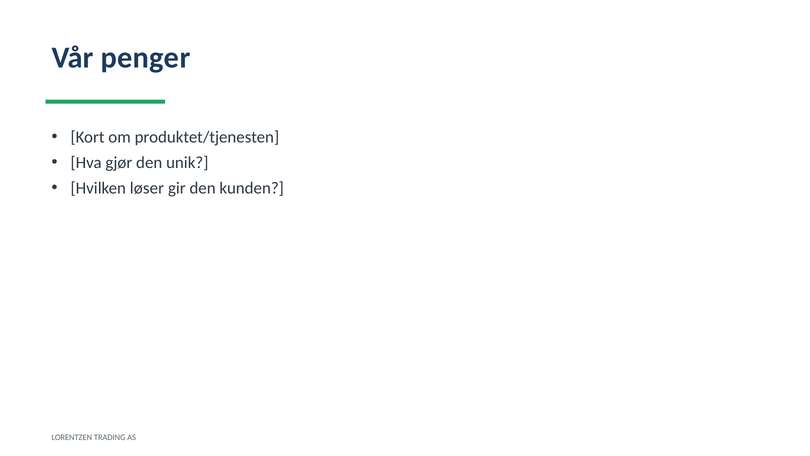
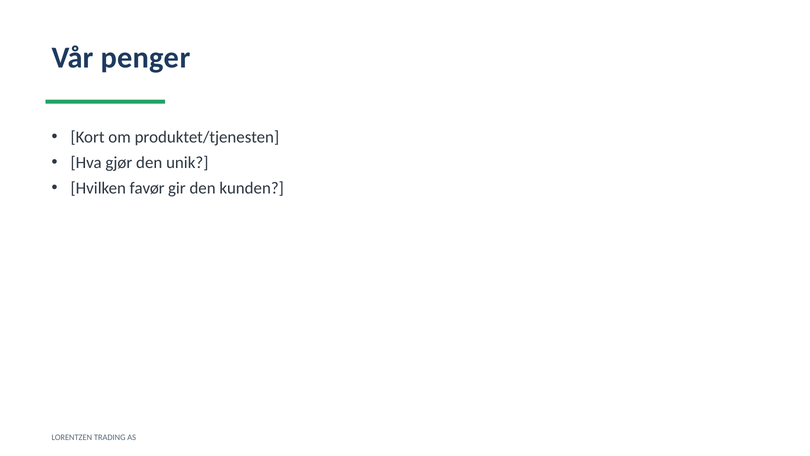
løser: løser -> favør (147, 188)
